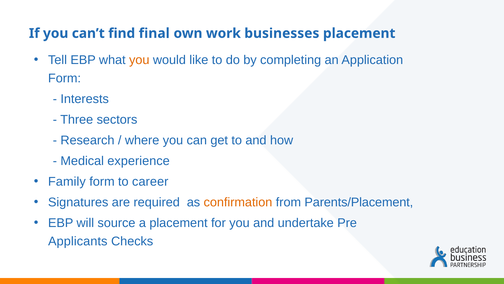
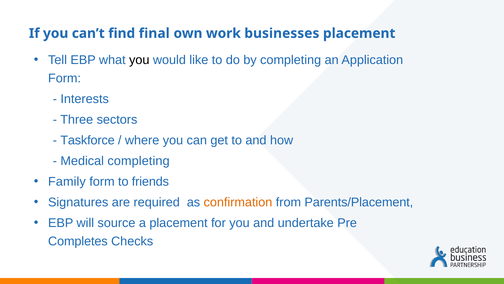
you colour: orange -> black (139, 60)
Research: Research -> Taskforce (88, 140)
Medical experience: experience -> completing (139, 161)
career: career -> friends (150, 182)
Applicants: Applicants -> Completes (78, 241)
